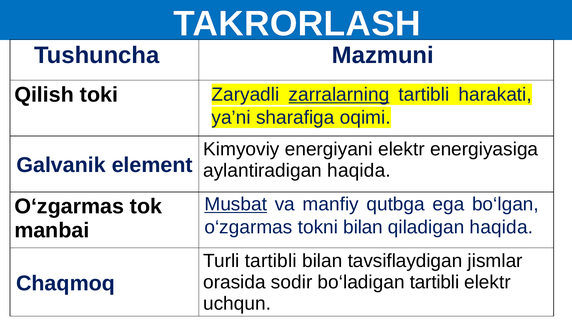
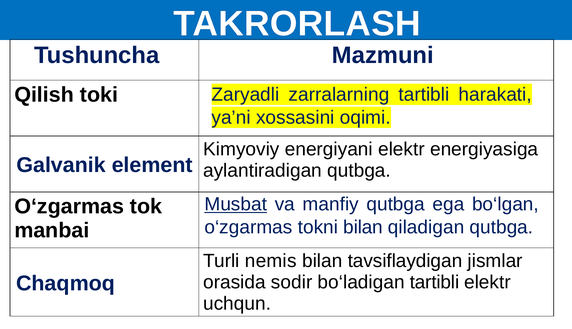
zarralarning underline: present -> none (339, 95)
sharafiga: sharafiga -> xossasini (295, 118)
aylantiradigan haqida: haqida -> qutbga (359, 171)
qiladigan haqida: haqida -> qutbga (501, 228)
Turli tartibli: tartibli -> nemis (271, 261)
